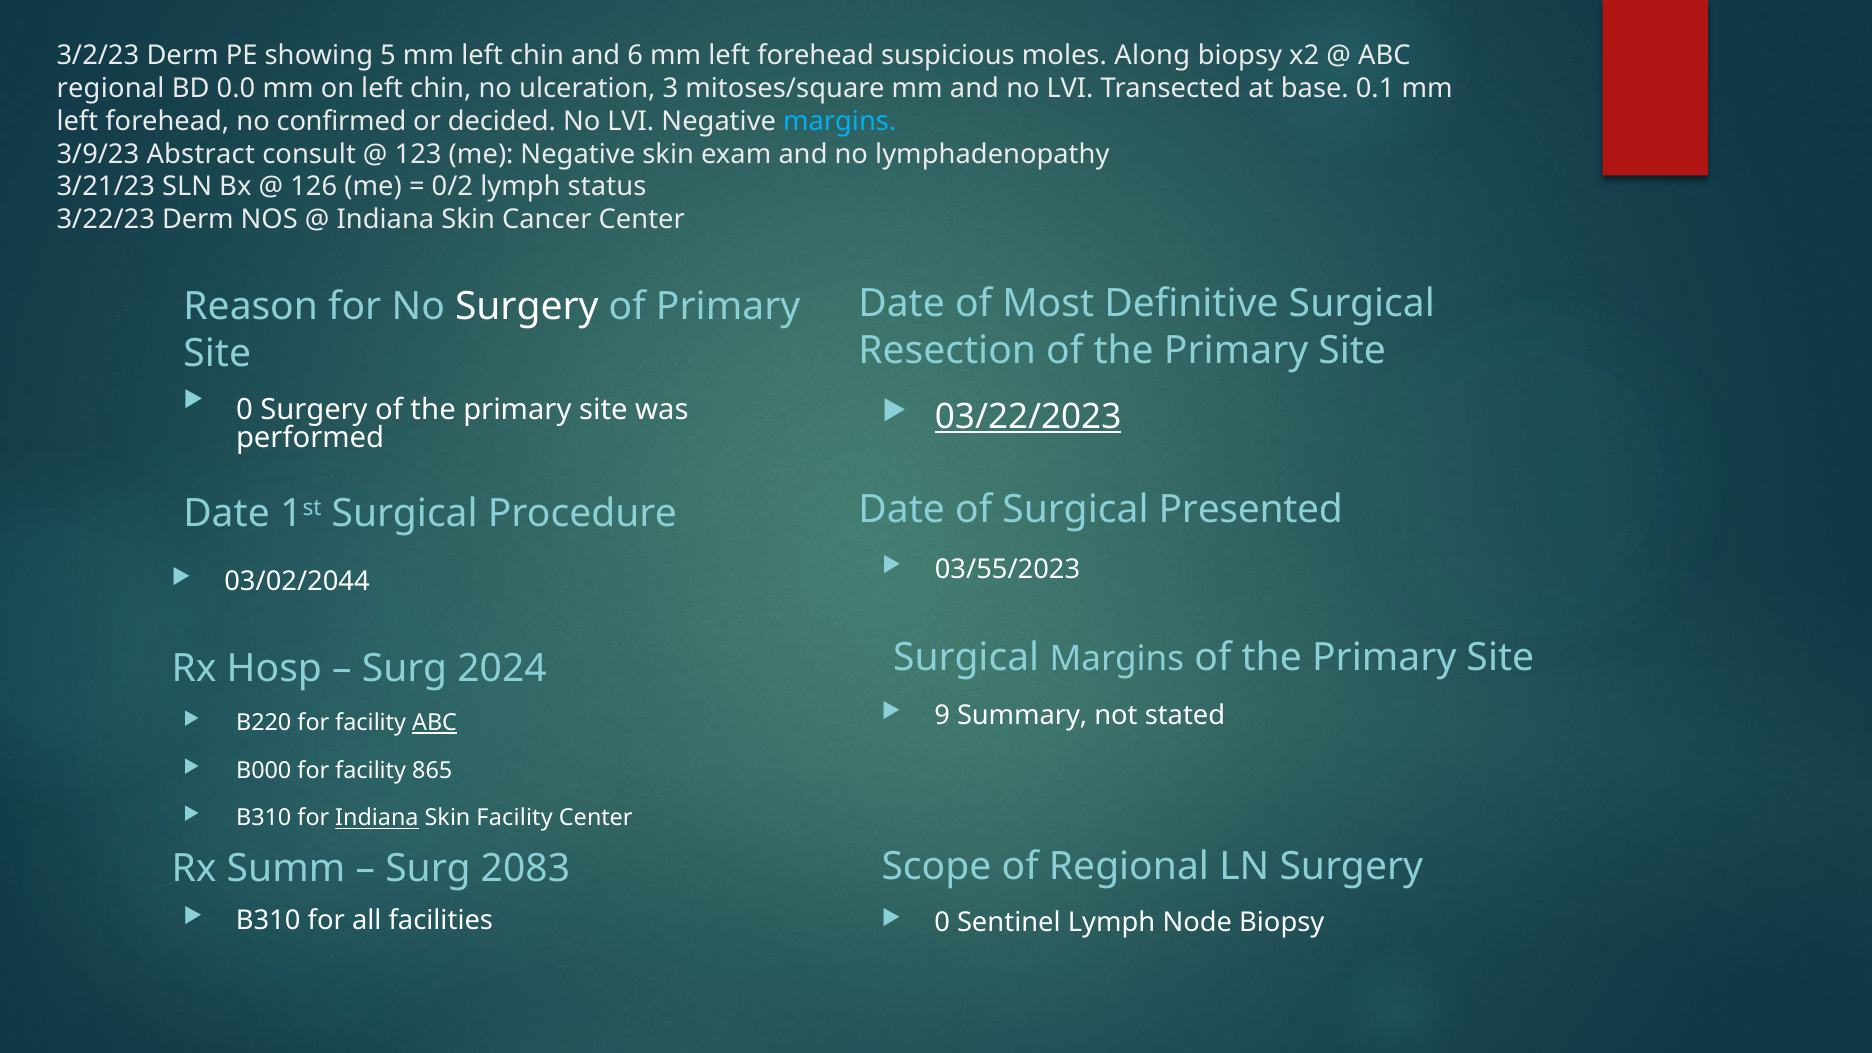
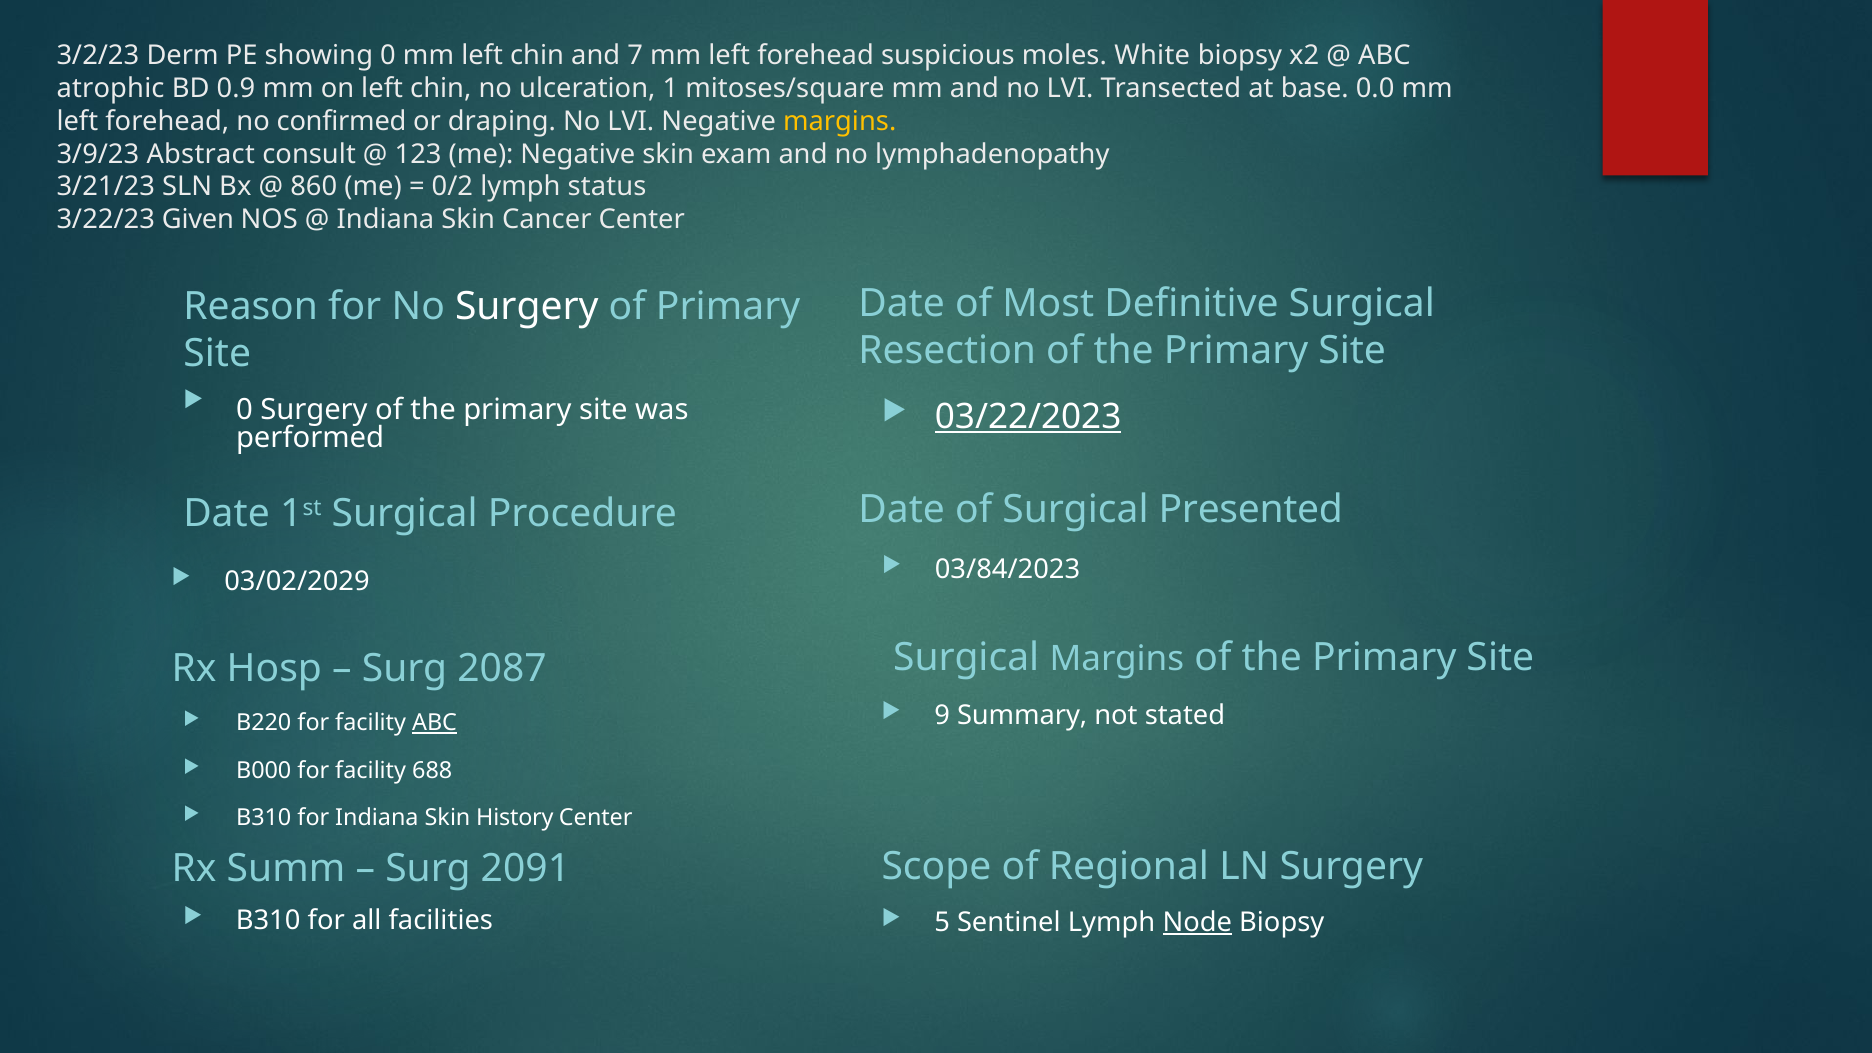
showing 5: 5 -> 0 (388, 56)
6: 6 -> 7 (635, 56)
Along: Along -> White (1152, 56)
regional: regional -> atrophic (111, 88)
0.0: 0.0 -> 0.9 (236, 88)
3: 3 -> 1 (670, 88)
0.1: 0.1 -> 0.0 (1375, 88)
decided: decided -> draping (502, 121)
margins colour: light blue -> yellow (840, 121)
126: 126 -> 860 (314, 187)
3/22/23 Derm: Derm -> Given (198, 220)
03/55/2023: 03/55/2023 -> 03/84/2023 (1008, 569)
03/02/2044: 03/02/2044 -> 03/02/2029 (297, 581)
2024: 2024 -> 2087 (502, 669)
865: 865 -> 688 (432, 771)
Indiana underline: present -> none (377, 818)
Skin Facility: Facility -> History (515, 818)
2083: 2083 -> 2091 (525, 869)
0: 0 -> 5 (942, 922)
Node underline: none -> present (1197, 922)
